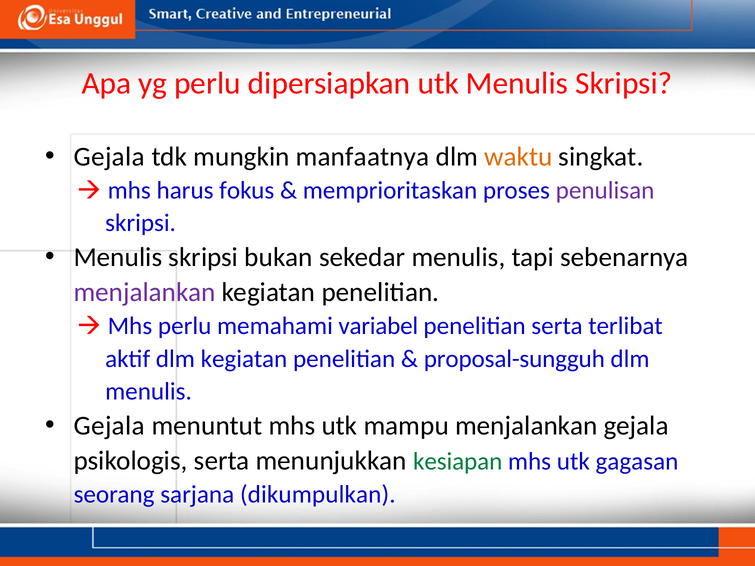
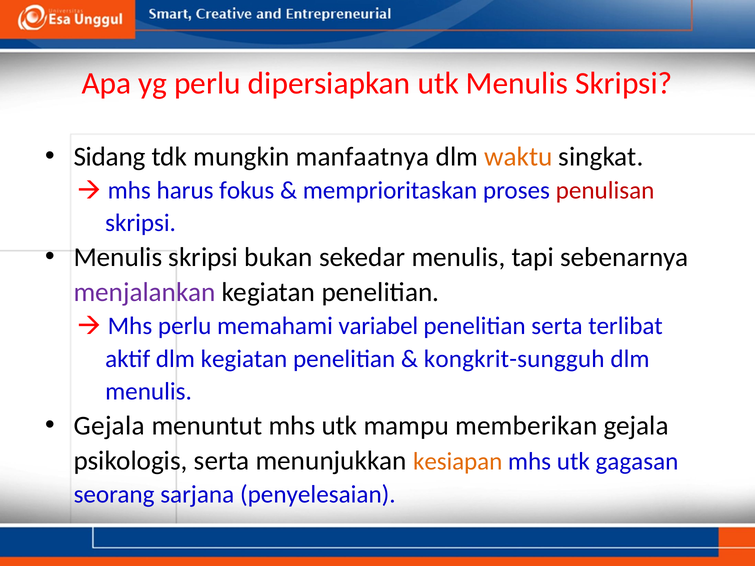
Gejala: Gejala -> Sidang (110, 157)
penulisan colour: purple -> red (605, 190)
proposal-sungguh: proposal-sungguh -> kongkrit-sungguh (514, 359)
mampu menjalankan: menjalankan -> memberikan (526, 426)
kesiapan colour: green -> orange (458, 462)
dikumpulkan: dikumpulkan -> penyelesaian (318, 495)
